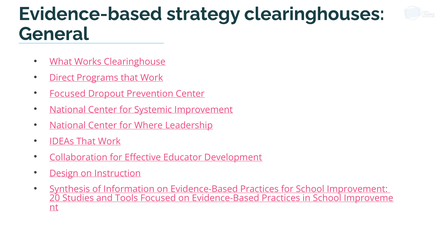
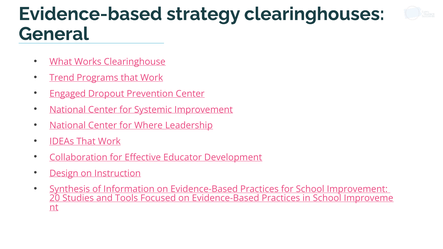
Direct: Direct -> Trend (62, 78)
Focused: Focused -> Engaged (68, 94)
